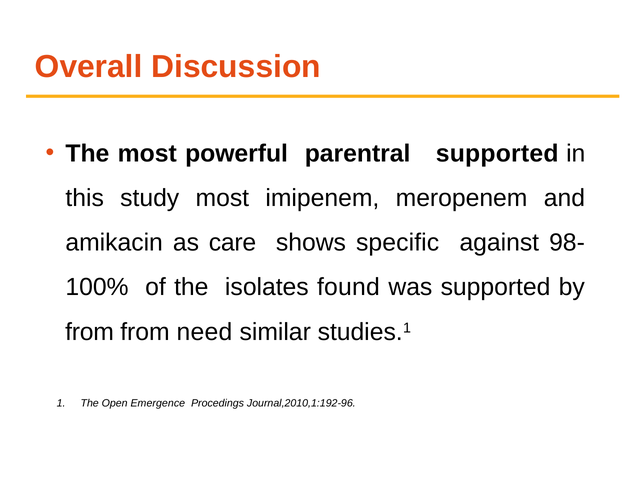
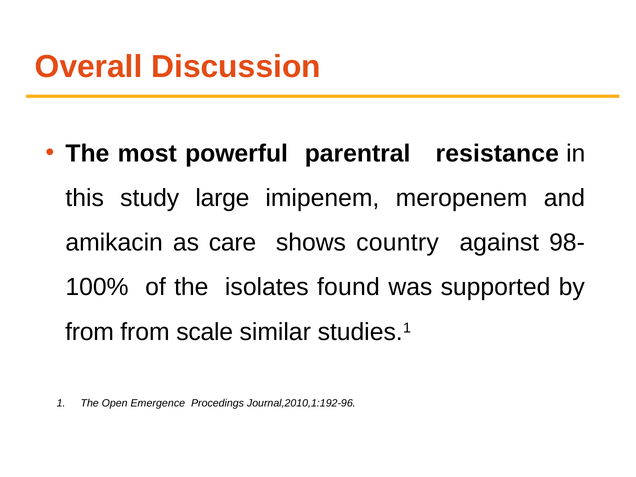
parentral supported: supported -> resistance (497, 154)
study most: most -> large (222, 198)
specific: specific -> country (398, 243)
need: need -> scale (205, 332)
